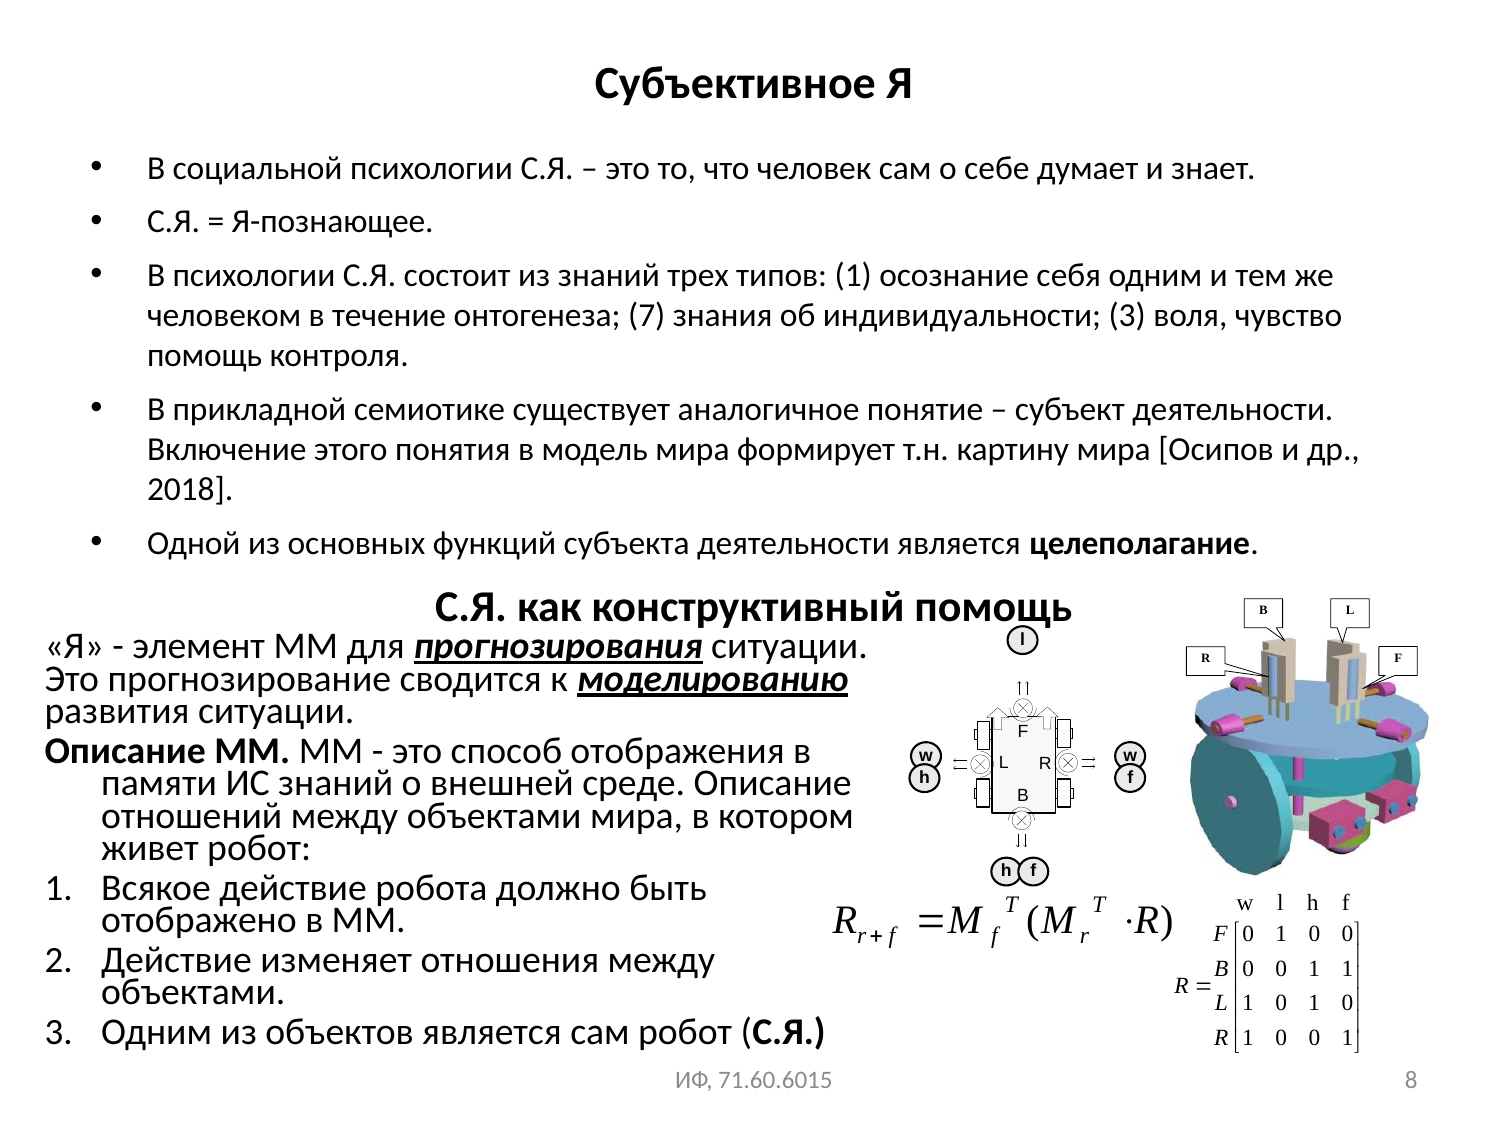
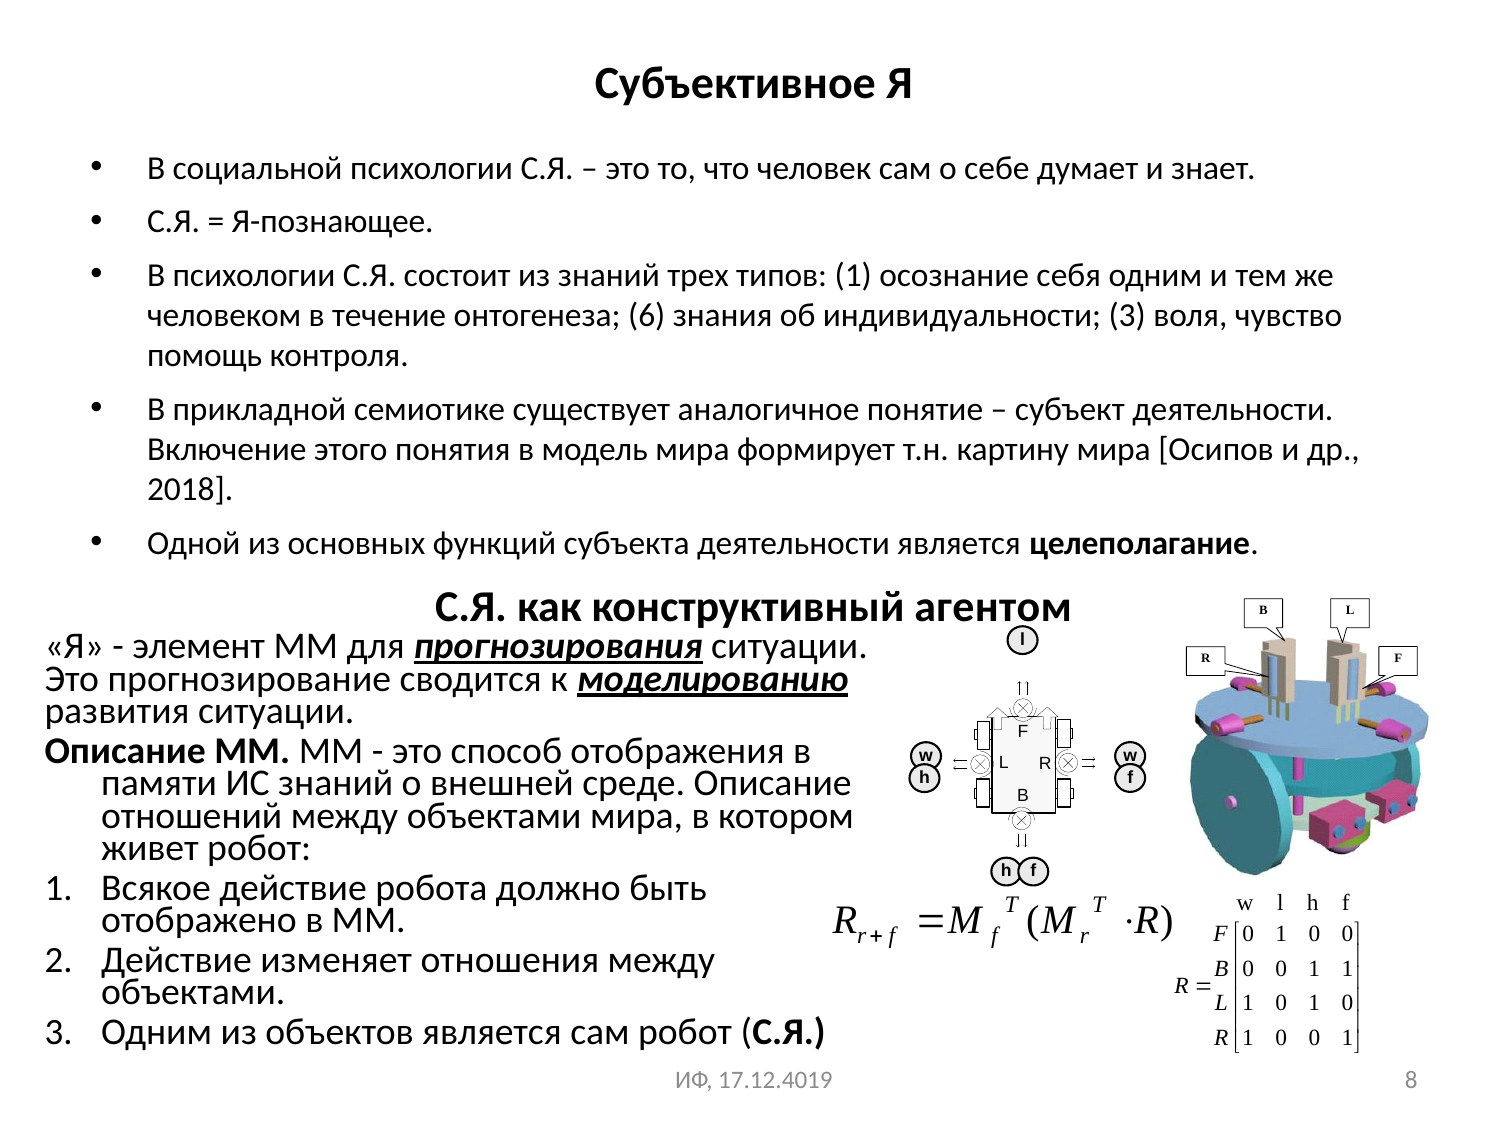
7: 7 -> 6 (647, 315)
конструктивный помощь: помощь -> агентом (993, 607)
71.60.6015: 71.60.6015 -> 17.12.4019 (775, 1080)
